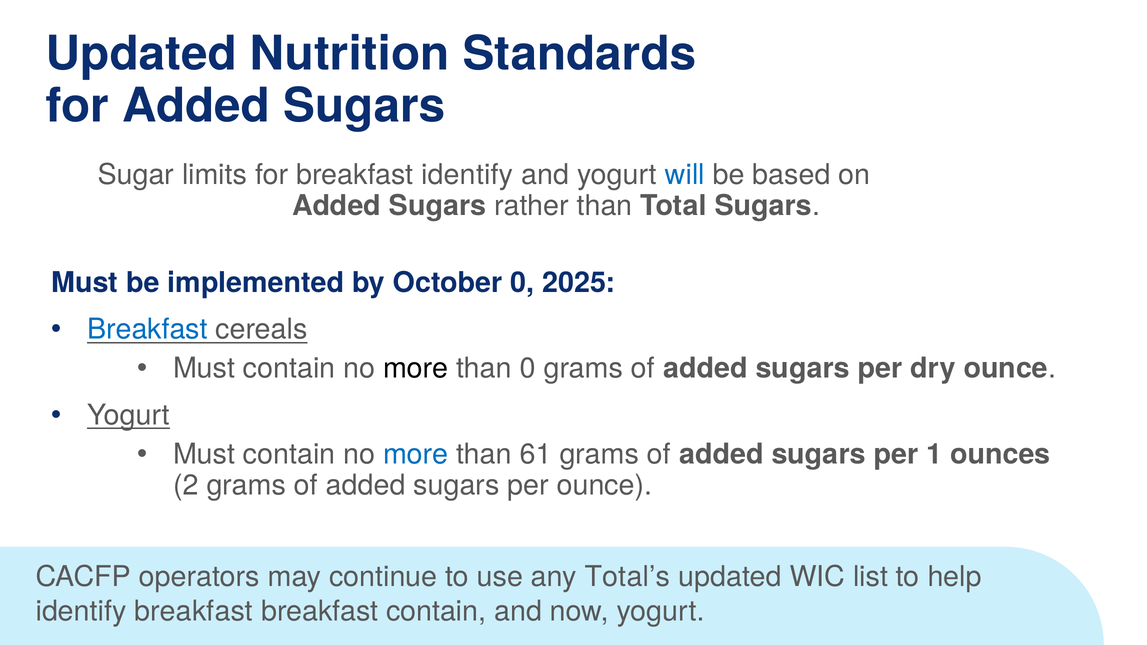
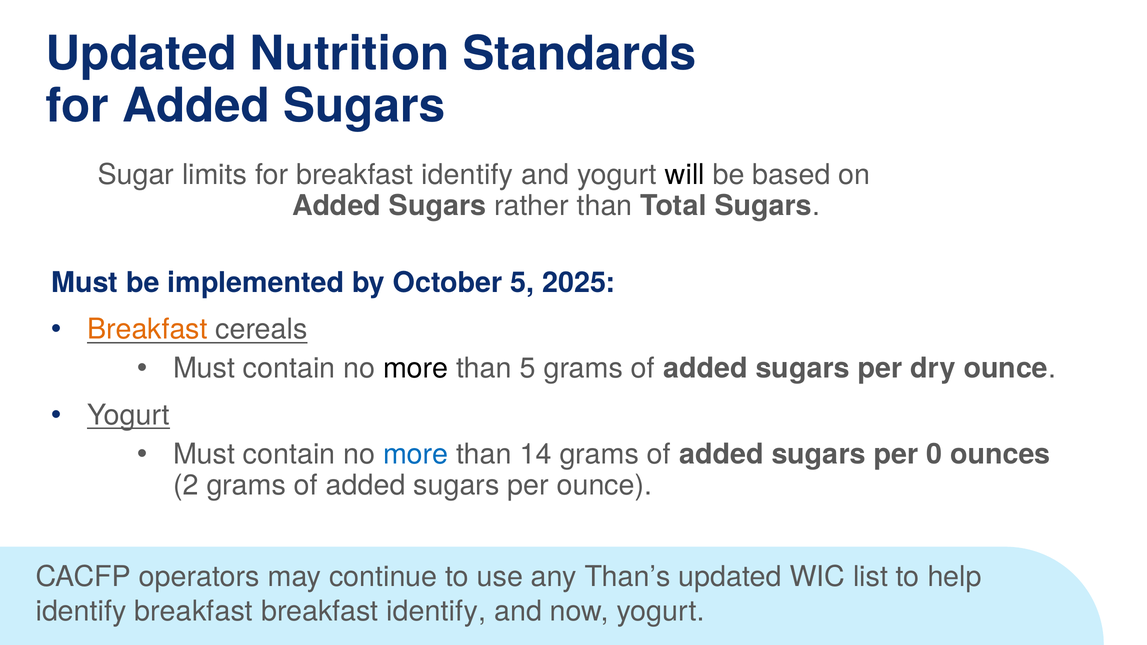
will colour: blue -> black (685, 175)
October 0: 0 -> 5 (522, 283)
Breakfast colour: blue -> orange (147, 330)
than 0: 0 -> 5 (528, 369)
61: 61 -> 14 (536, 454)
1: 1 -> 0 (934, 454)
Total’s: Total’s -> Than’s (627, 577)
contain: contain -> identify (436, 612)
